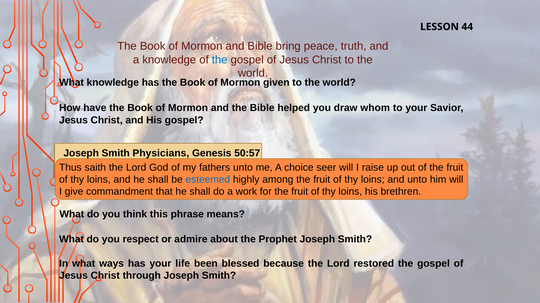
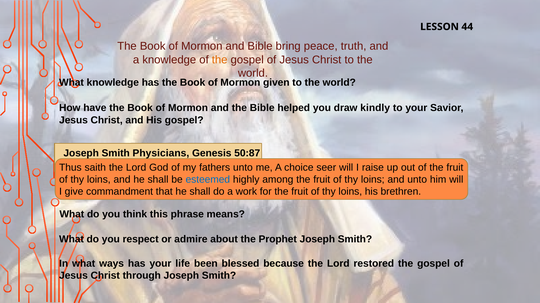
the colour: blue -> orange (220, 60)
whom: whom -> kindly (375, 108)
50:57: 50:57 -> 50:87 (247, 153)
